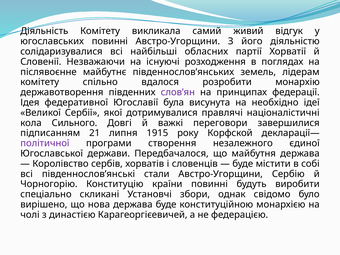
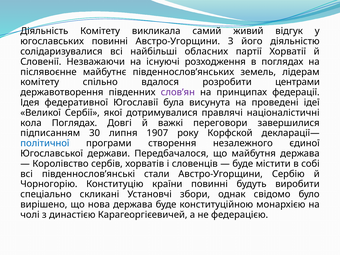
монархію: монархію -> центрами (298, 82)
необхідно: необхідно -> проведені (275, 102)
кола Сильного: Сильного -> Поглядах (74, 123)
21: 21 -> 30 (95, 133)
1915: 1915 -> 1907 (157, 133)
політичної colour: purple -> blue (45, 143)
